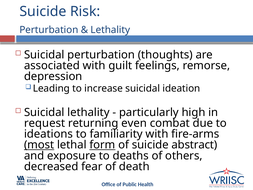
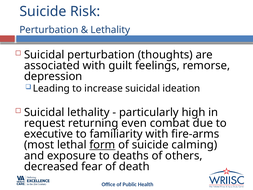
ideations: ideations -> executive (49, 134)
most underline: present -> none (39, 145)
abstract: abstract -> calming (194, 145)
